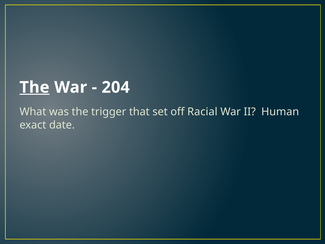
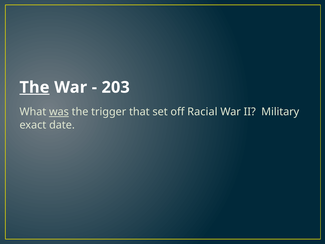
204: 204 -> 203 (116, 87)
was underline: none -> present (59, 112)
Human: Human -> Military (280, 112)
